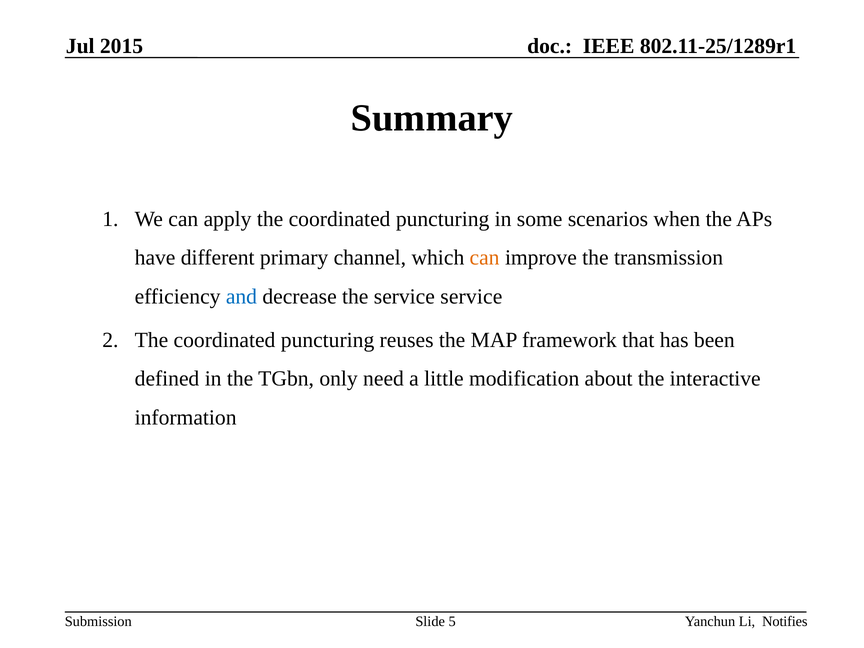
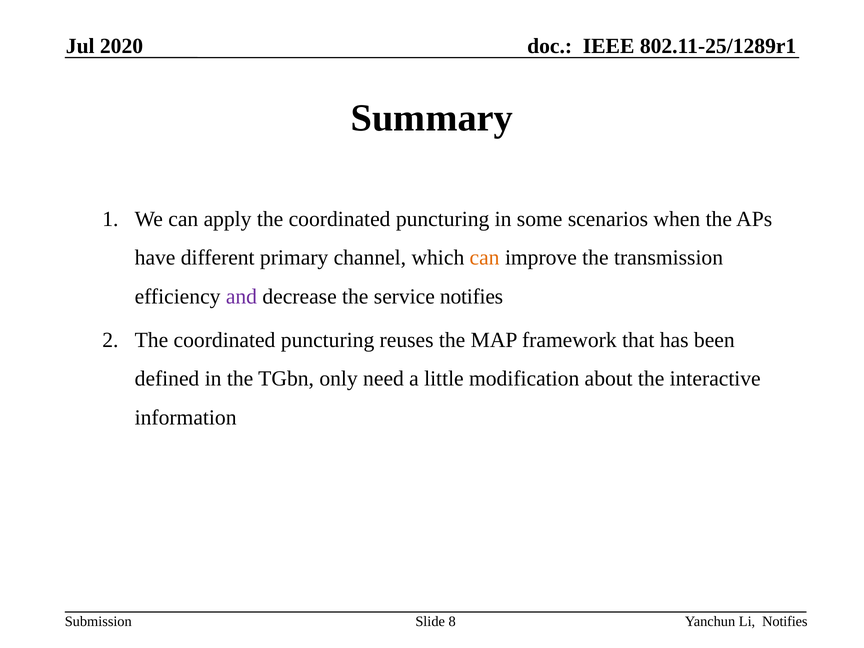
2015: 2015 -> 2020 (122, 46)
and colour: blue -> purple (241, 297)
service service: service -> notifies (472, 297)
5: 5 -> 8 (452, 621)
